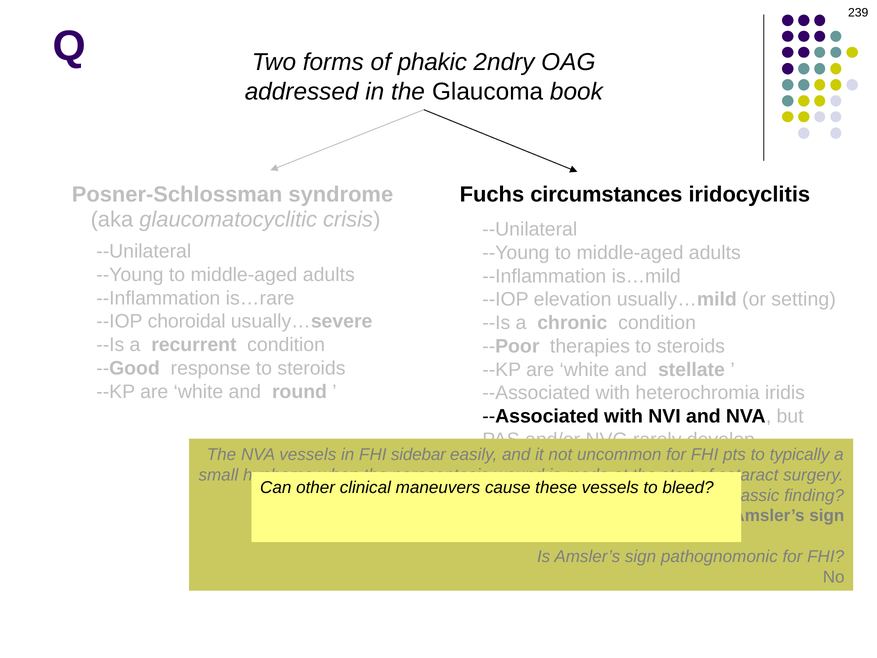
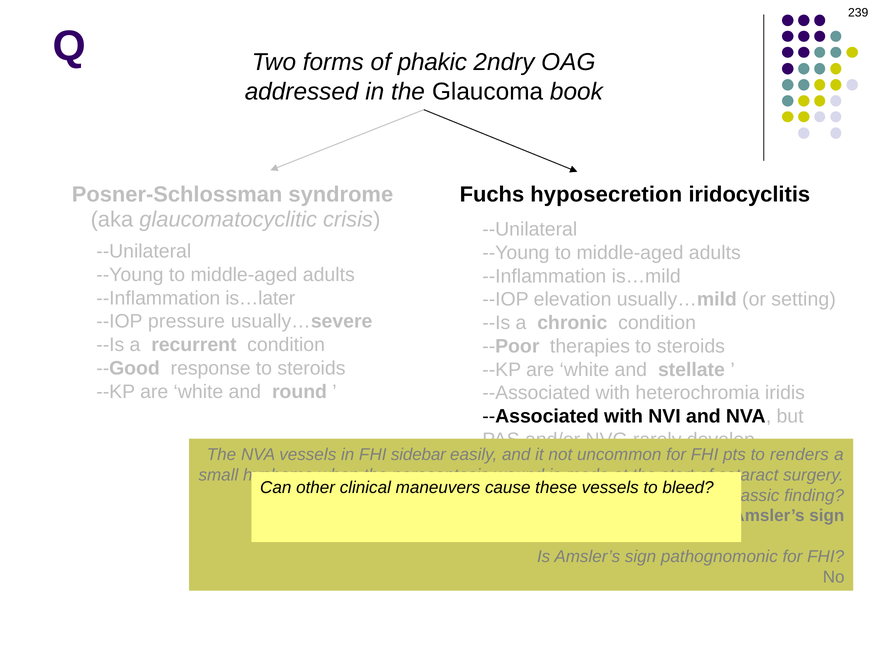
circumstances: circumstances -> hyposecretion (606, 194)
is…rare: is…rare -> is…later (260, 298)
choroidal: choroidal -> pressure (186, 321)
typically: typically -> renders (799, 454)
